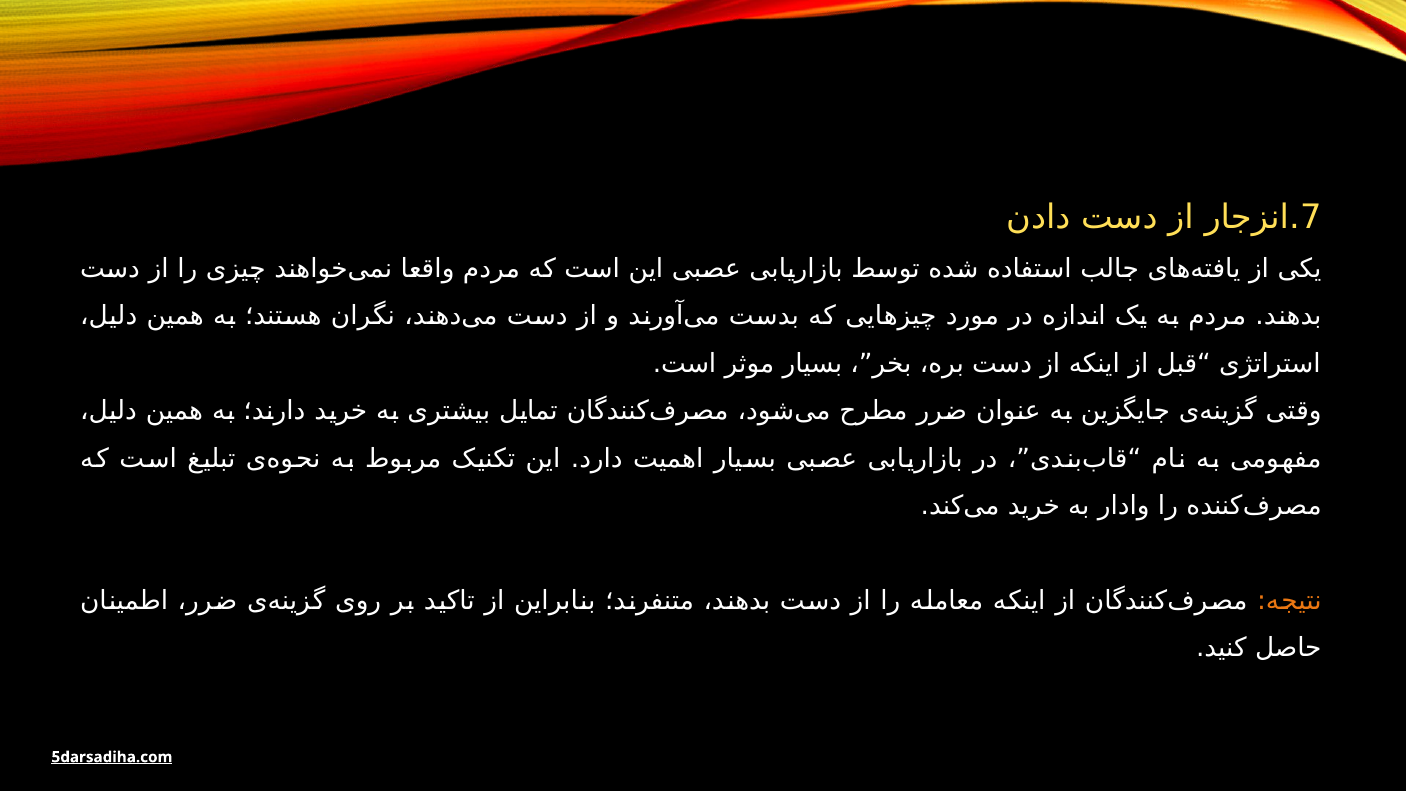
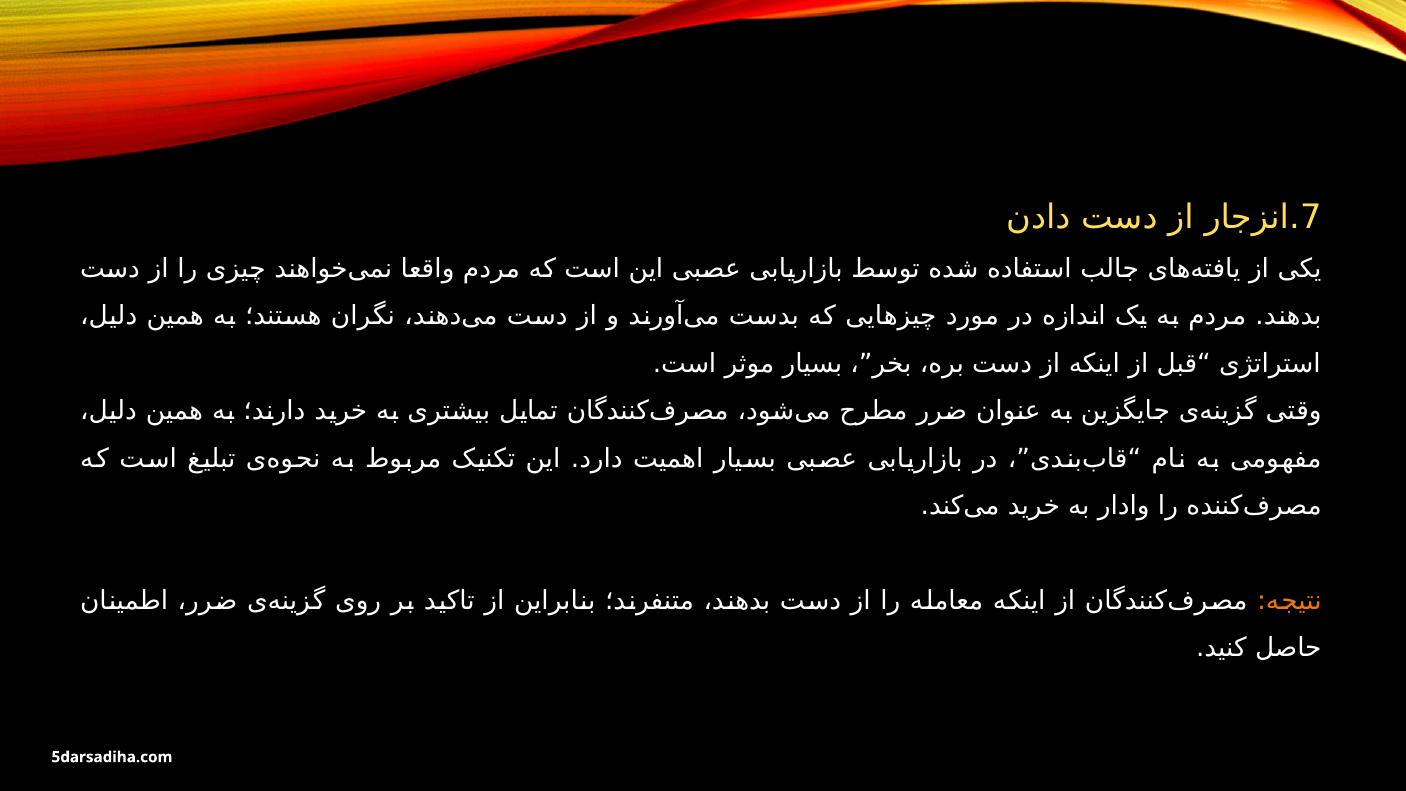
5darsadiha.com underline: present -> none (112, 757)
